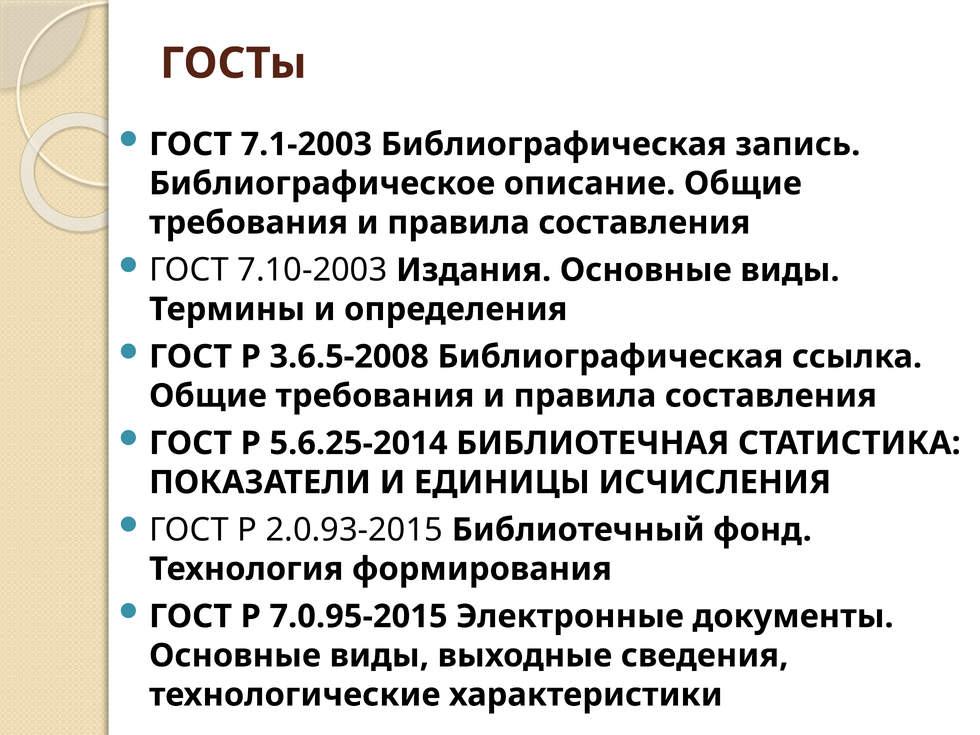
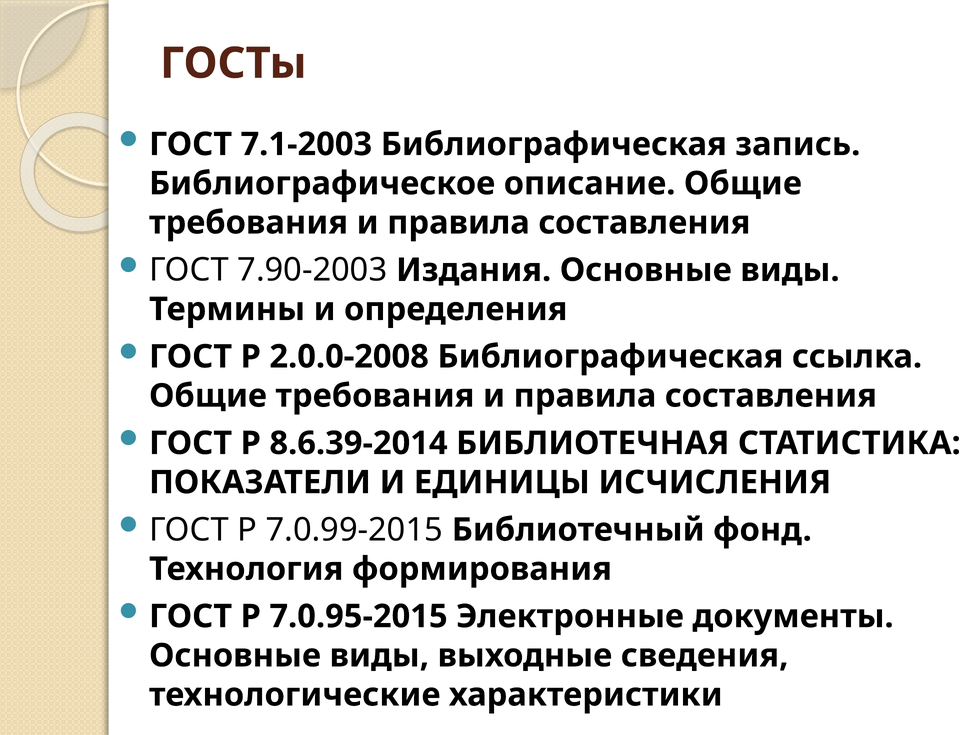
7.10-2003: 7.10-2003 -> 7.90-2003 (312, 270)
3.6.5-2008: 3.6.5-2008 -> 2.0.0-2008 (349, 357)
5.6.25-2014: 5.6.25-2014 -> 8.6.39-2014 (359, 443)
2.0.93-2015: 2.0.93-2015 -> 7.0.99-2015 (354, 530)
